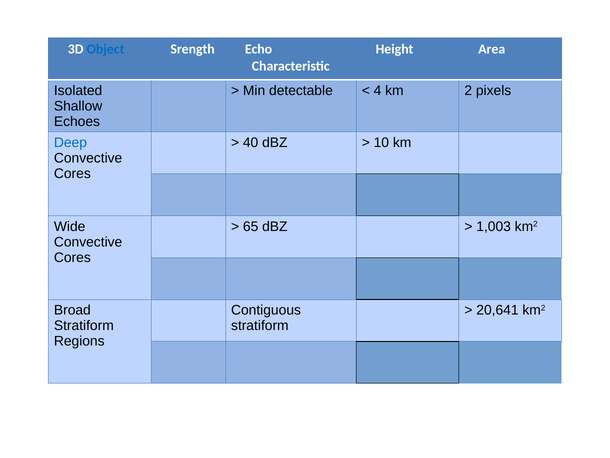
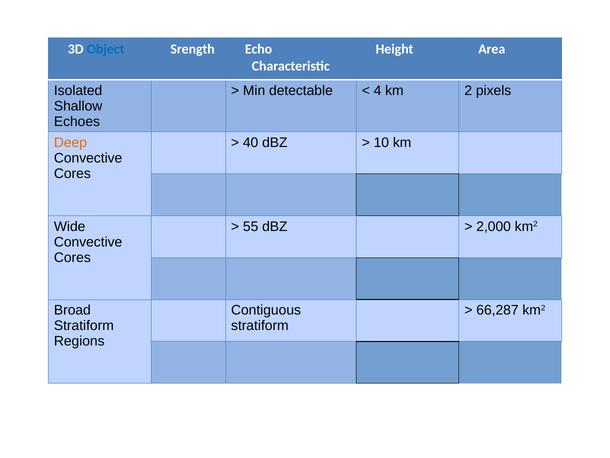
Deep colour: blue -> orange (70, 143)
65: 65 -> 55 (251, 226)
1,003: 1,003 -> 2,000 (494, 226)
20,641: 20,641 -> 66,287 (497, 310)
